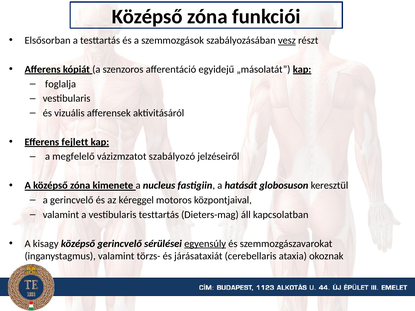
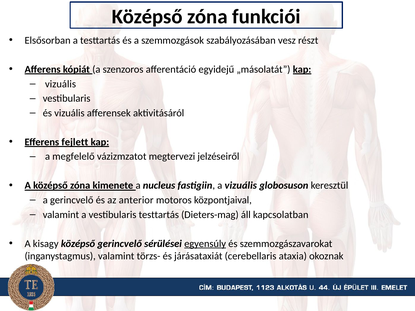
vesz underline: present -> none (287, 40)
foglalja: foglalja -> vizuális (61, 84)
szabályozó: szabályozó -> megtervezi (172, 157)
a hatását: hatását -> vizuális (241, 186)
kéreggel: kéreggel -> anterior (136, 200)
